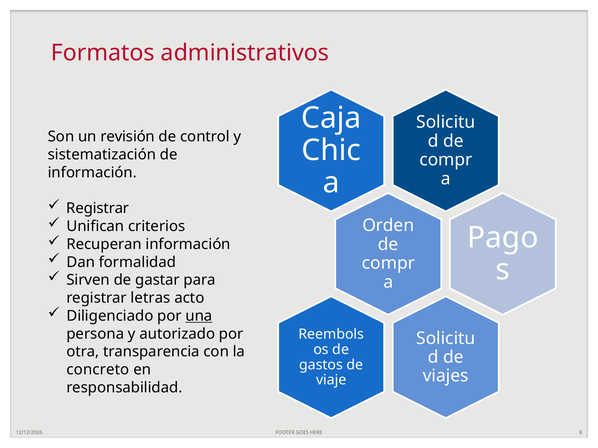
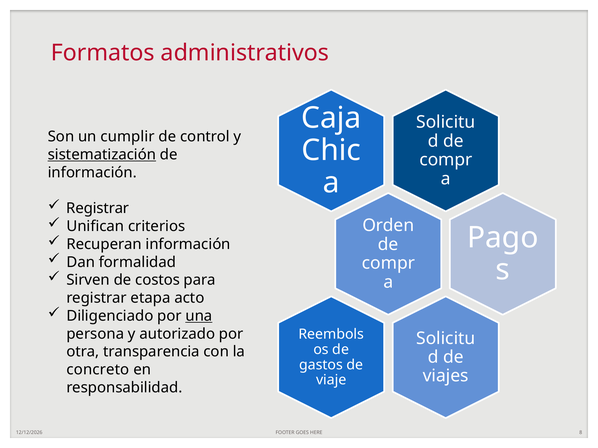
revisión: revisión -> cumplir (128, 137)
sistematización underline: none -> present (102, 155)
gastar: gastar -> costos (158, 280)
letras: letras -> etapa (151, 298)
